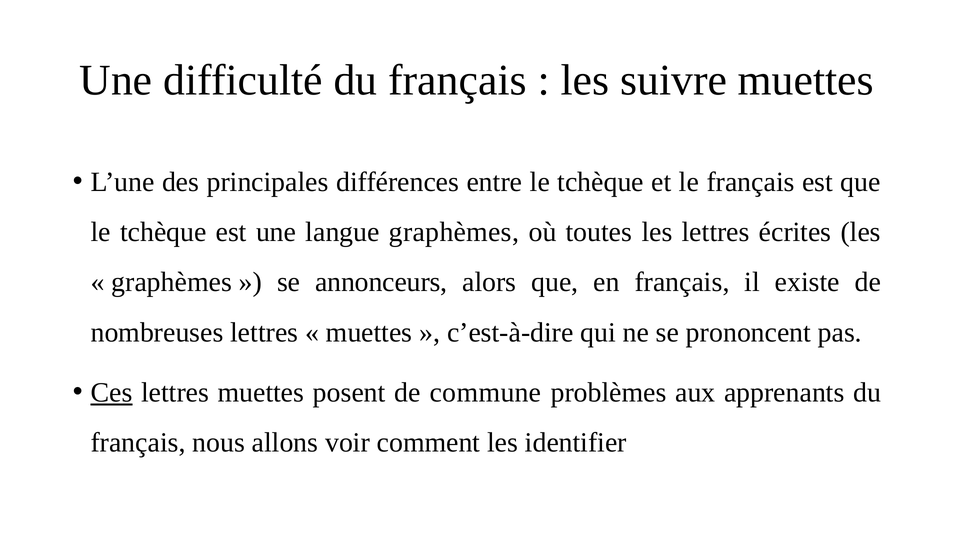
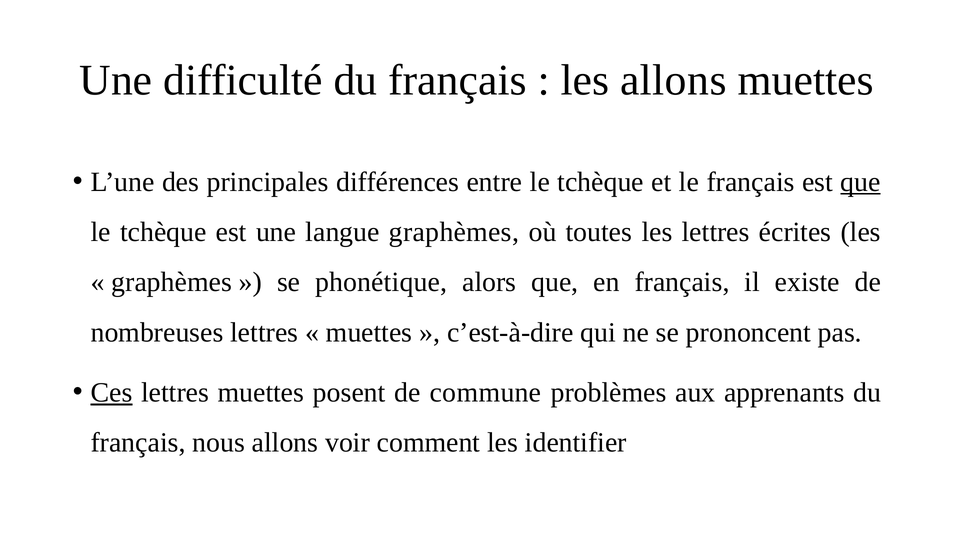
les suivre: suivre -> allons (673, 80)
que underline: none -> present (861, 182)
annonceurs: annonceurs -> phonétique (381, 282)
